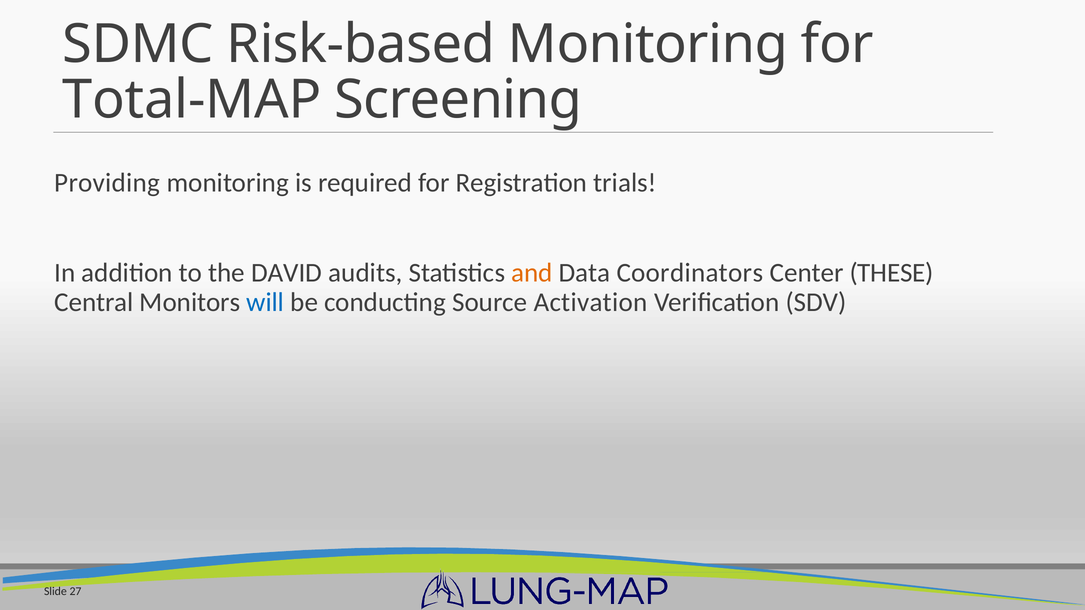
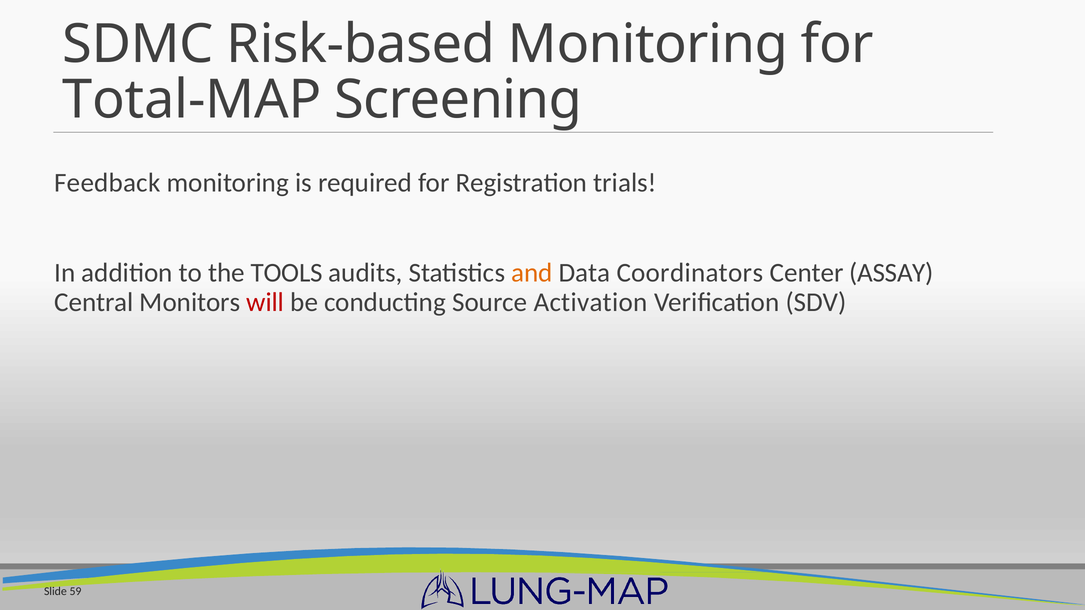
Providing: Providing -> Feedback (107, 183)
DAVID: DAVID -> TOOLS (287, 273)
THESE: THESE -> ASSAY (891, 273)
will colour: blue -> red (265, 302)
27: 27 -> 59 (76, 592)
